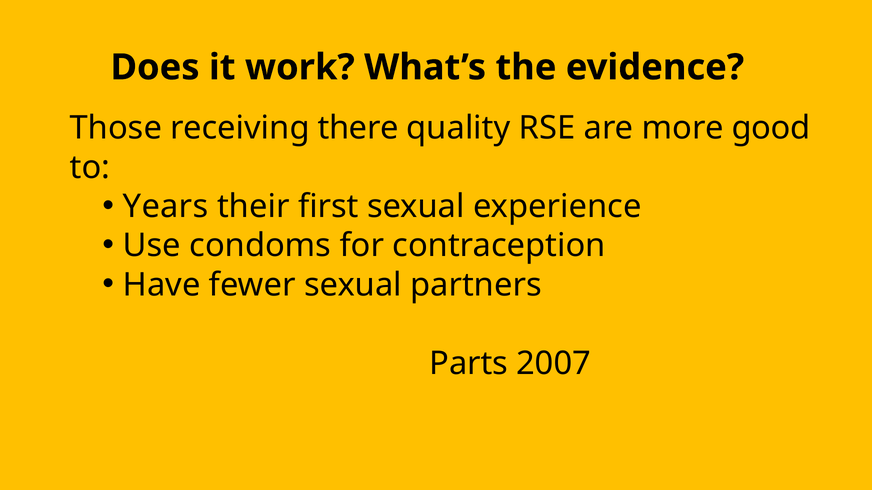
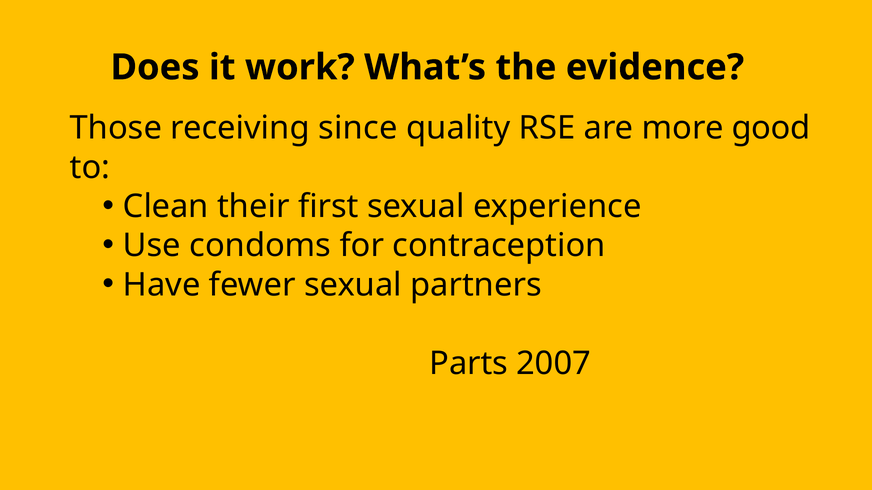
there: there -> since (358, 128)
Years: Years -> Clean (166, 207)
